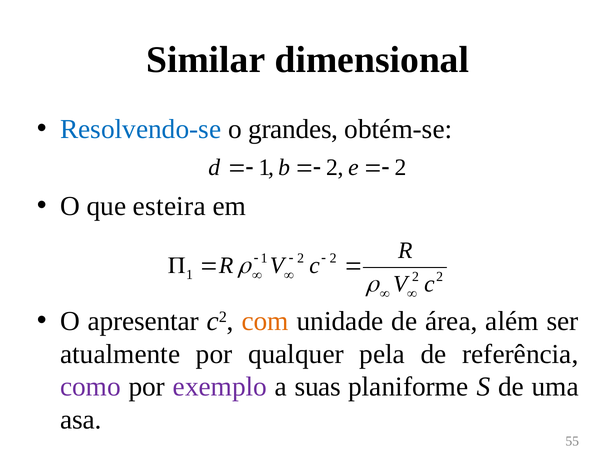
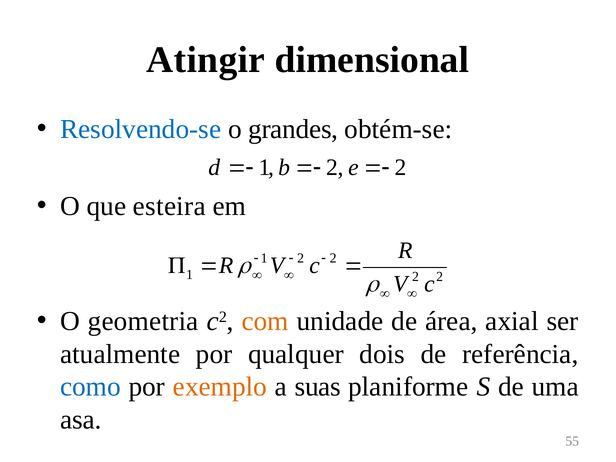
Similar: Similar -> Atingir (206, 60)
apresentar: apresentar -> geometria (143, 321)
além: além -> axial (512, 321)
pela: pela -> dois (382, 354)
como colour: purple -> blue (90, 387)
exemplo colour: purple -> orange (220, 387)
